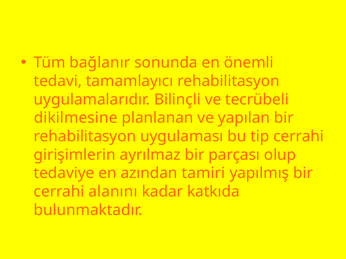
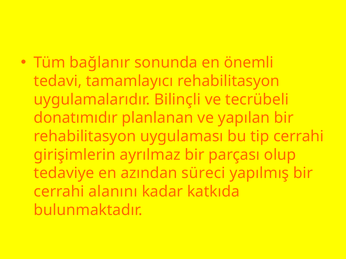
dikilmesine: dikilmesine -> donatımıdır (76, 118)
tamiri: tamiri -> süreci (203, 174)
